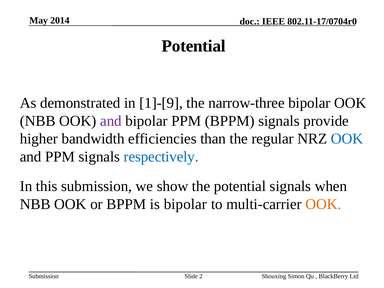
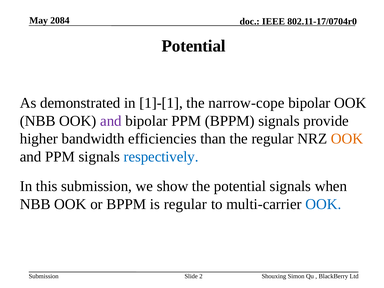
2014: 2014 -> 2084 (60, 20)
1]-[9: 1]-[9 -> 1]-[1 (161, 103)
narrow-three: narrow-three -> narrow-cope (246, 103)
OOK colour: blue -> orange (347, 139)
is bipolar: bipolar -> regular (185, 204)
OOK colour: orange -> blue (323, 204)
